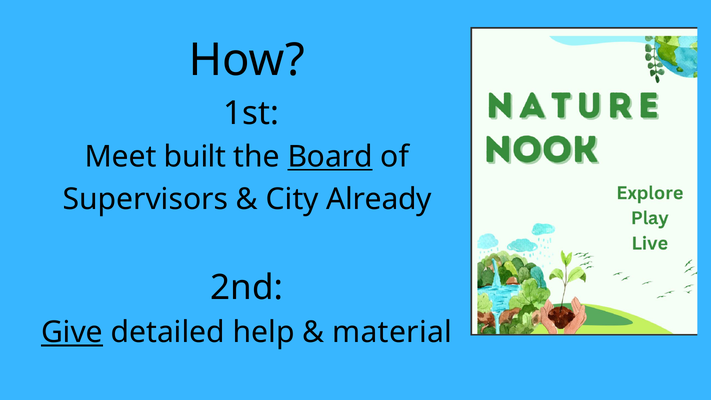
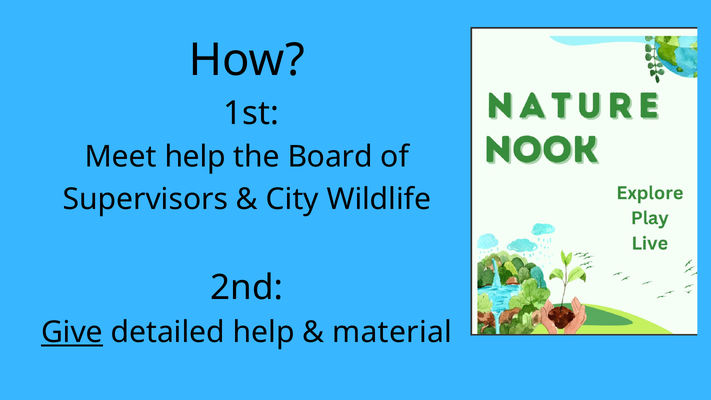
Meet built: built -> help (195, 157)
Board underline: present -> none (330, 157)
Already: Already -> Wildlife (379, 199)
